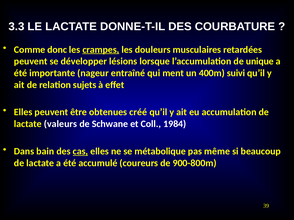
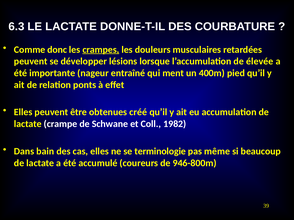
3.3: 3.3 -> 6.3 (16, 27)
unique: unique -> élevée (260, 61)
suivi: suivi -> pied (236, 73)
sujets: sujets -> ponts (85, 85)
valeurs: valeurs -> crampe (61, 124)
1984: 1984 -> 1982 (175, 124)
cas underline: present -> none (80, 152)
métabolique: métabolique -> terminologie (160, 152)
900-800m: 900-800m -> 946-800m (195, 163)
